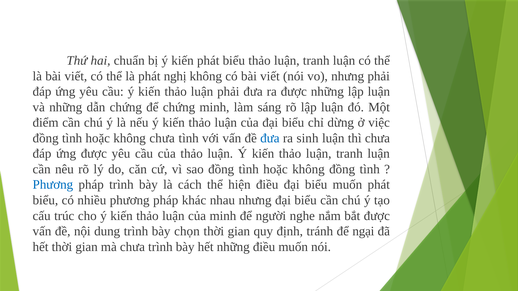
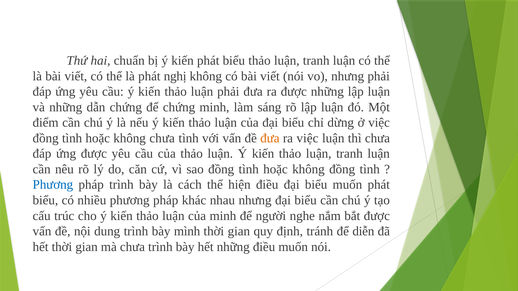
đưa colour: blue -> orange (270, 138)
ra sinh: sinh -> việc (307, 138)
chọn: chọn -> mình (187, 232)
ngại: ngại -> diễn (363, 232)
